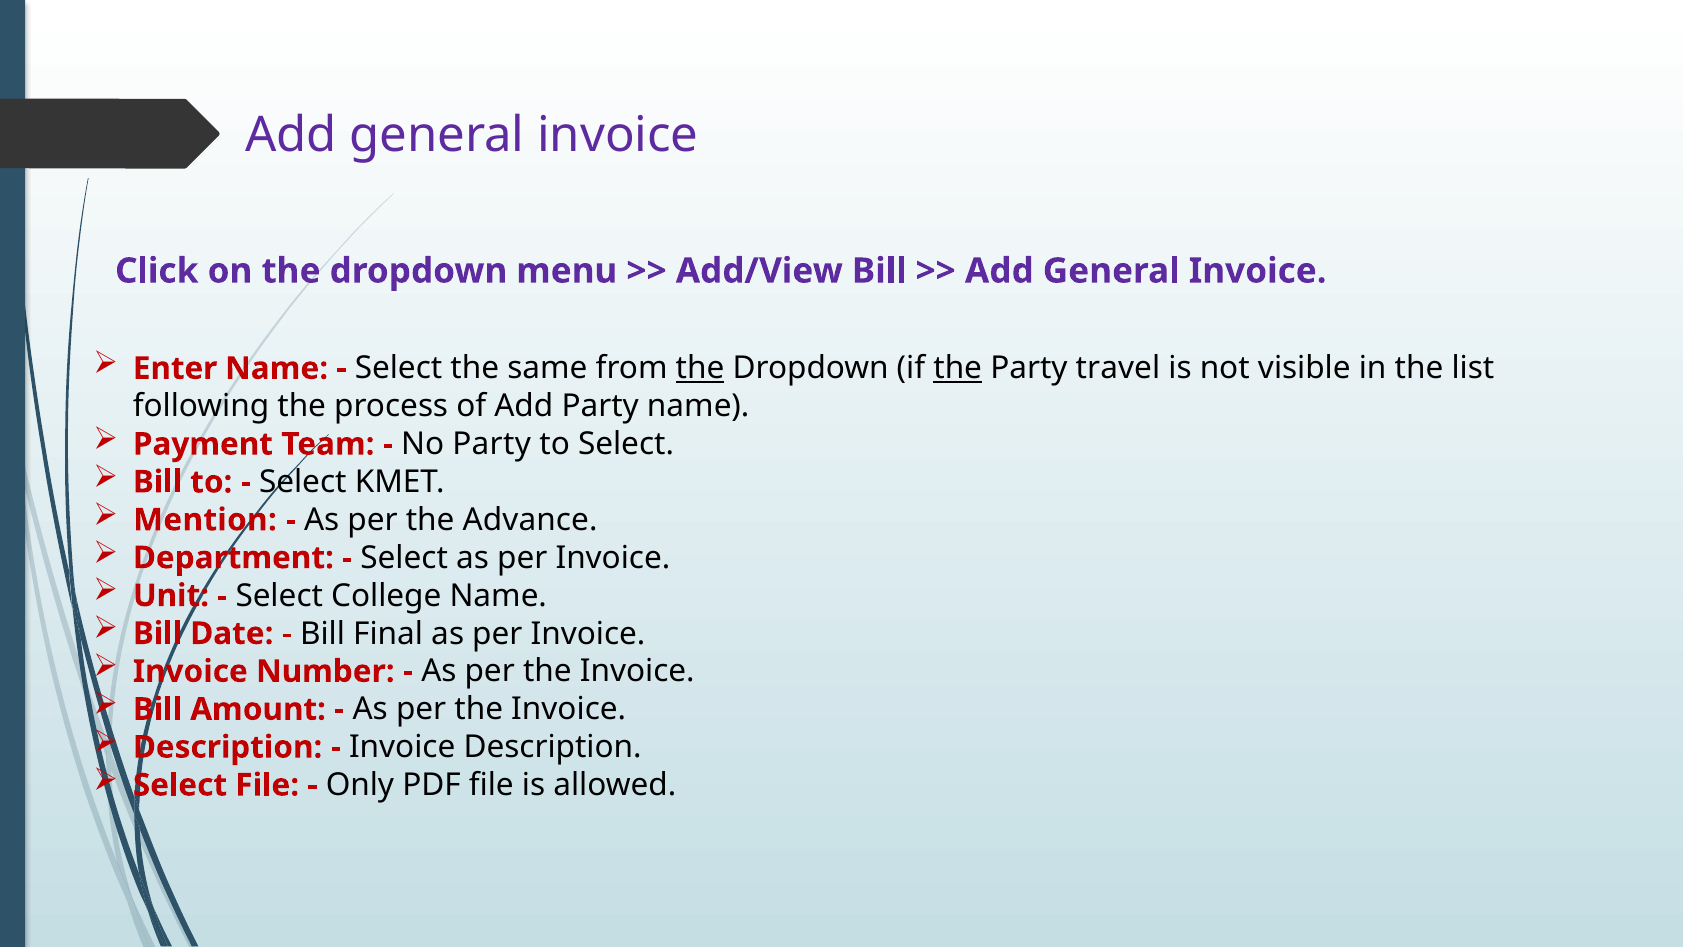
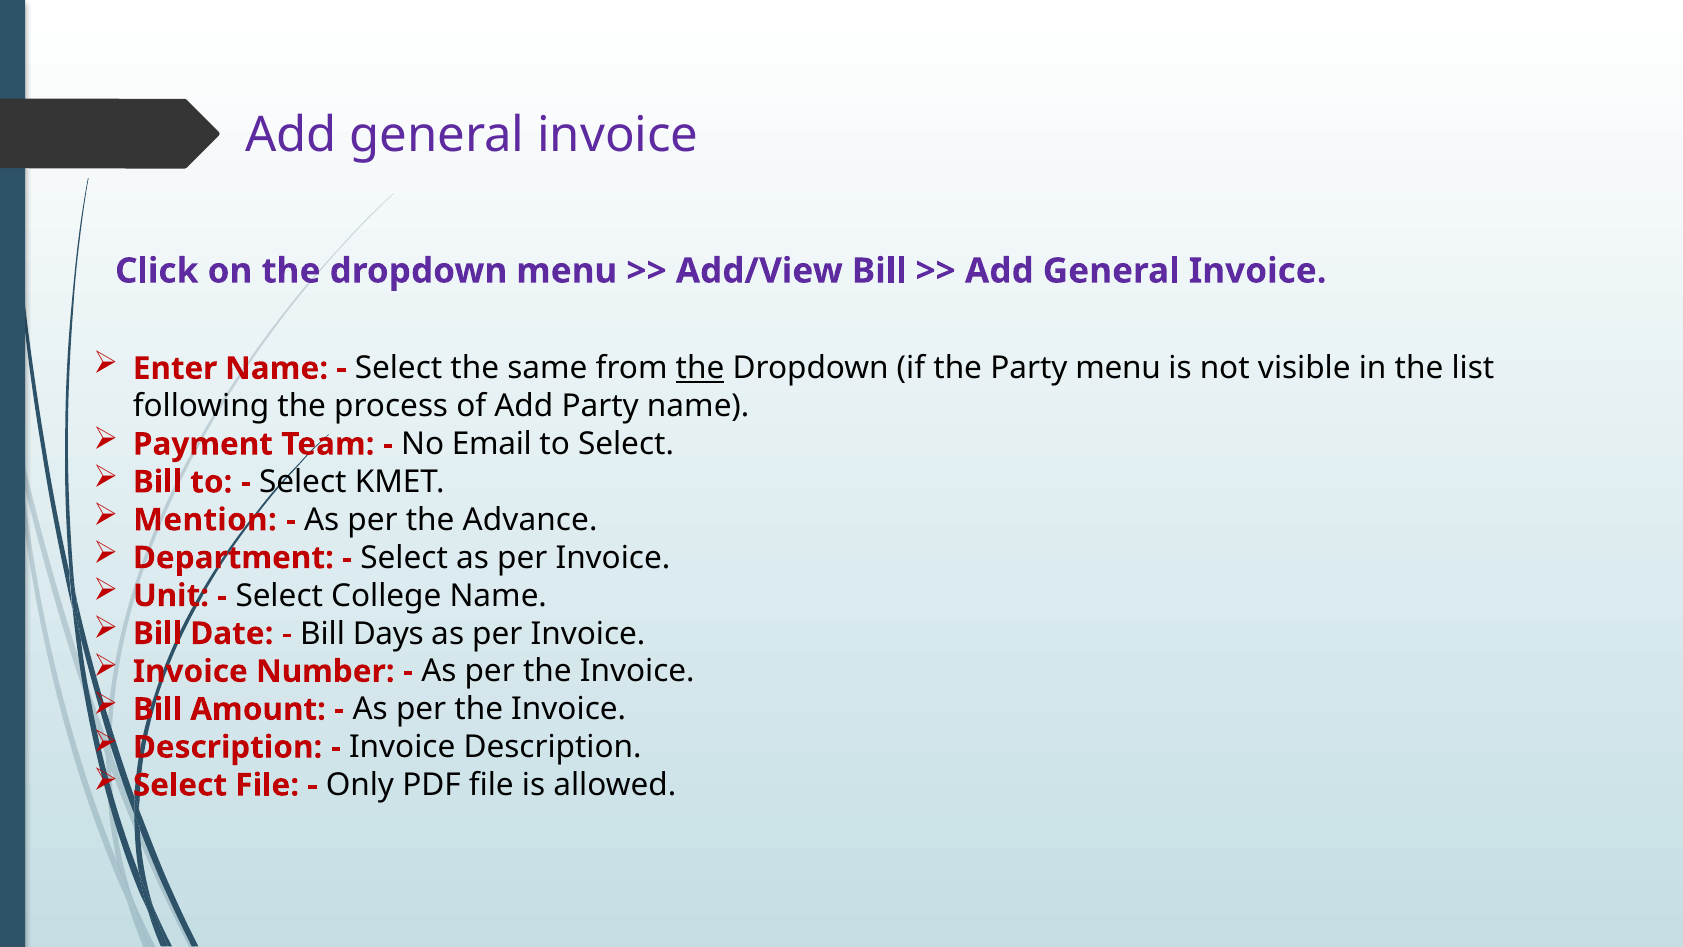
the underline: present -> none (958, 368)
Party travel: travel -> menu (1118, 368)
No Party: Party -> Email (492, 444)
Final: Final -> Days (388, 633)
